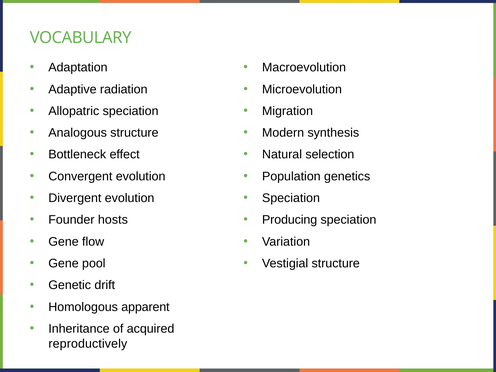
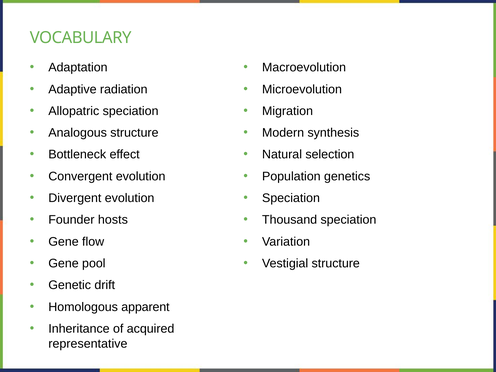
Producing: Producing -> Thousand (290, 220)
reproductively: reproductively -> representative (88, 344)
